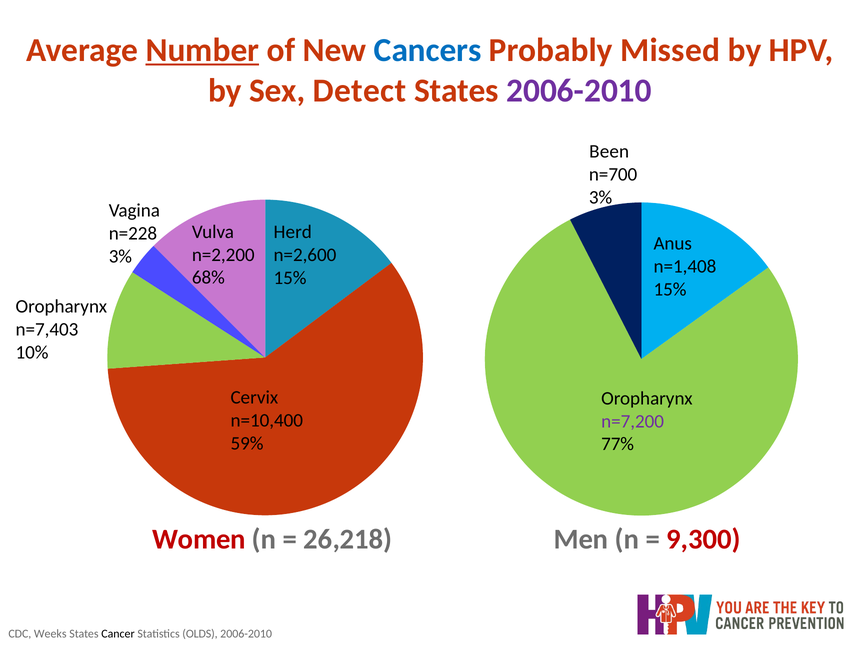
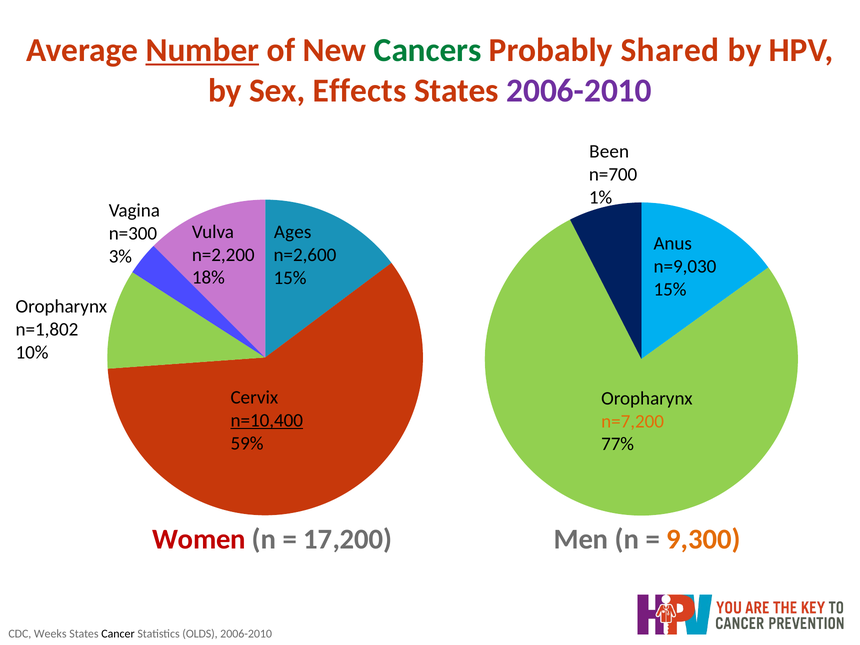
Cancers colour: blue -> green (428, 50)
Missed: Missed -> Shared (670, 50)
Detect: Detect -> Effects (360, 90)
3%: 3% -> 1% (601, 197)
Herd: Herd -> Ages (293, 232)
n=228: n=228 -> n=300 (133, 233)
n=1,408: n=1,408 -> n=9,030 (685, 266)
68%: 68% -> 18% (208, 278)
n=7,403: n=7,403 -> n=1,802 (47, 330)
n=10,400 underline: none -> present (267, 420)
n=7,200 colour: purple -> orange (633, 421)
26,218: 26,218 -> 17,200 (348, 539)
9,300 colour: red -> orange (704, 539)
